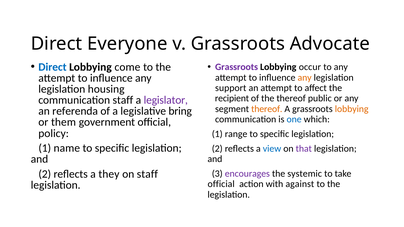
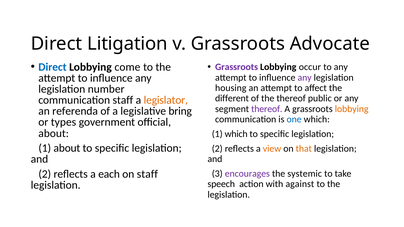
Everyone: Everyone -> Litigation (127, 44)
any colour: orange -> purple (305, 78)
support: support -> housing (231, 88)
housing: housing -> number (106, 89)
recipient: recipient -> different (232, 99)
legislator colour: purple -> orange (166, 100)
thereof colour: orange -> purple (267, 109)
them: them -> types (64, 122)
policy: policy -> about (54, 133)
1 range: range -> which (236, 134)
1 name: name -> about (67, 148)
view colour: blue -> orange (272, 149)
that colour: purple -> orange (304, 149)
they: they -> each (109, 174)
official: official -> speech (221, 184)
